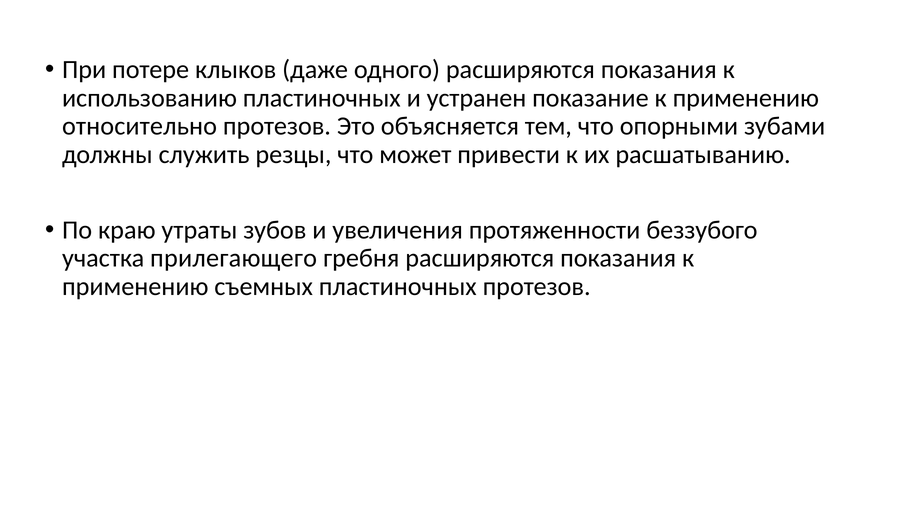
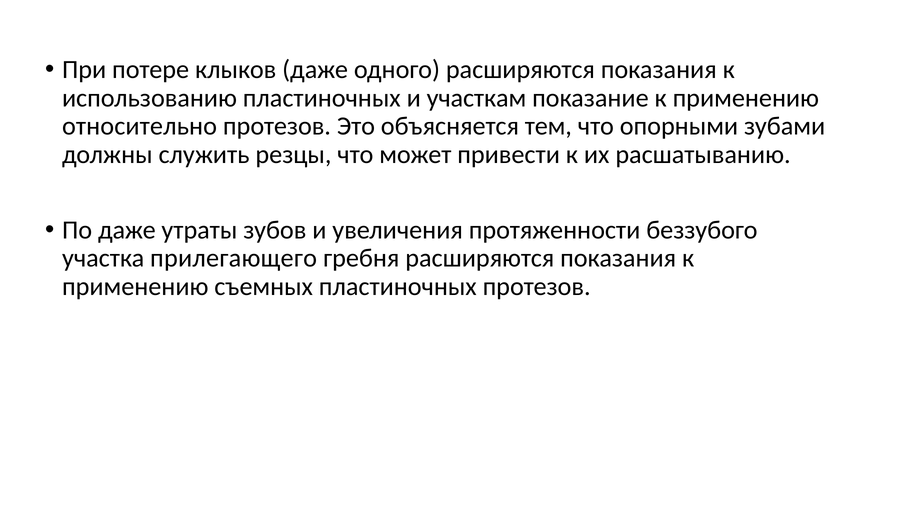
устранен: устранен -> участкам (476, 98)
По краю: краю -> даже (127, 230)
